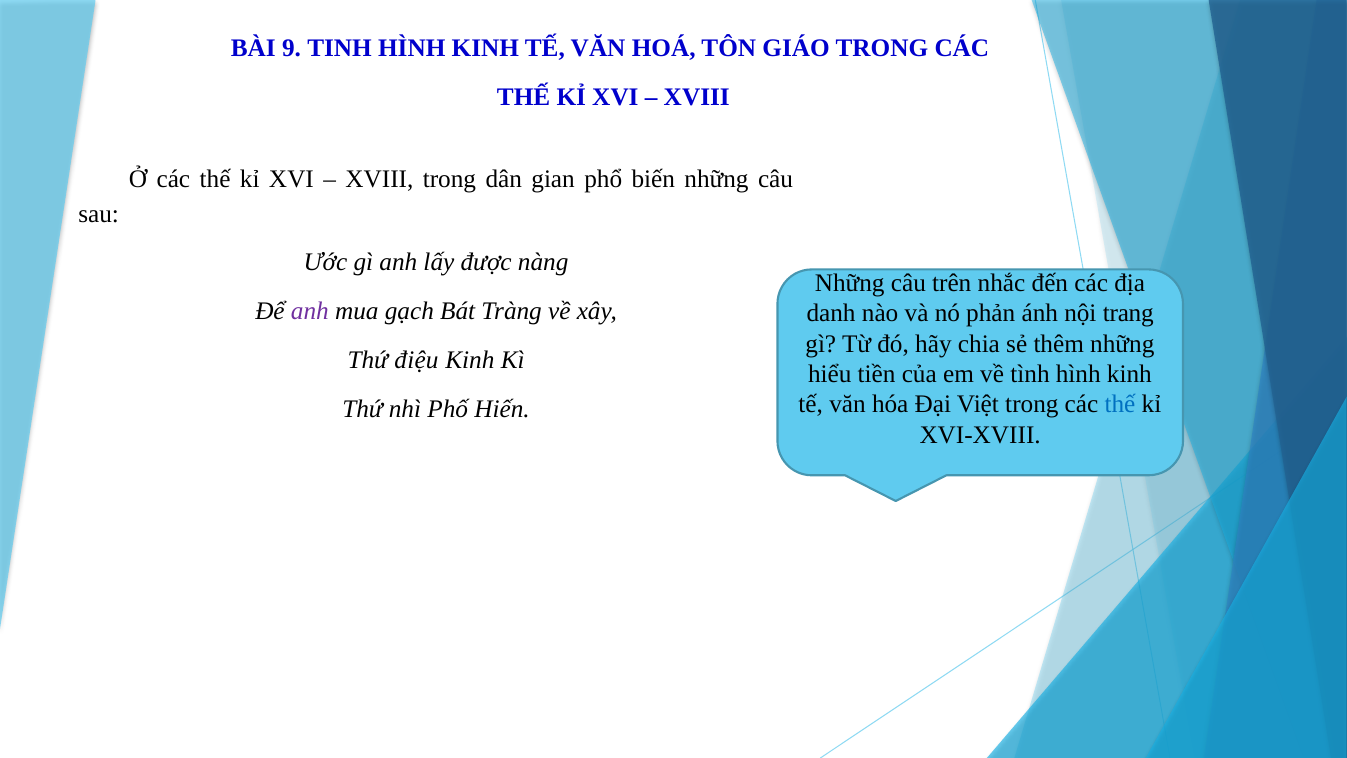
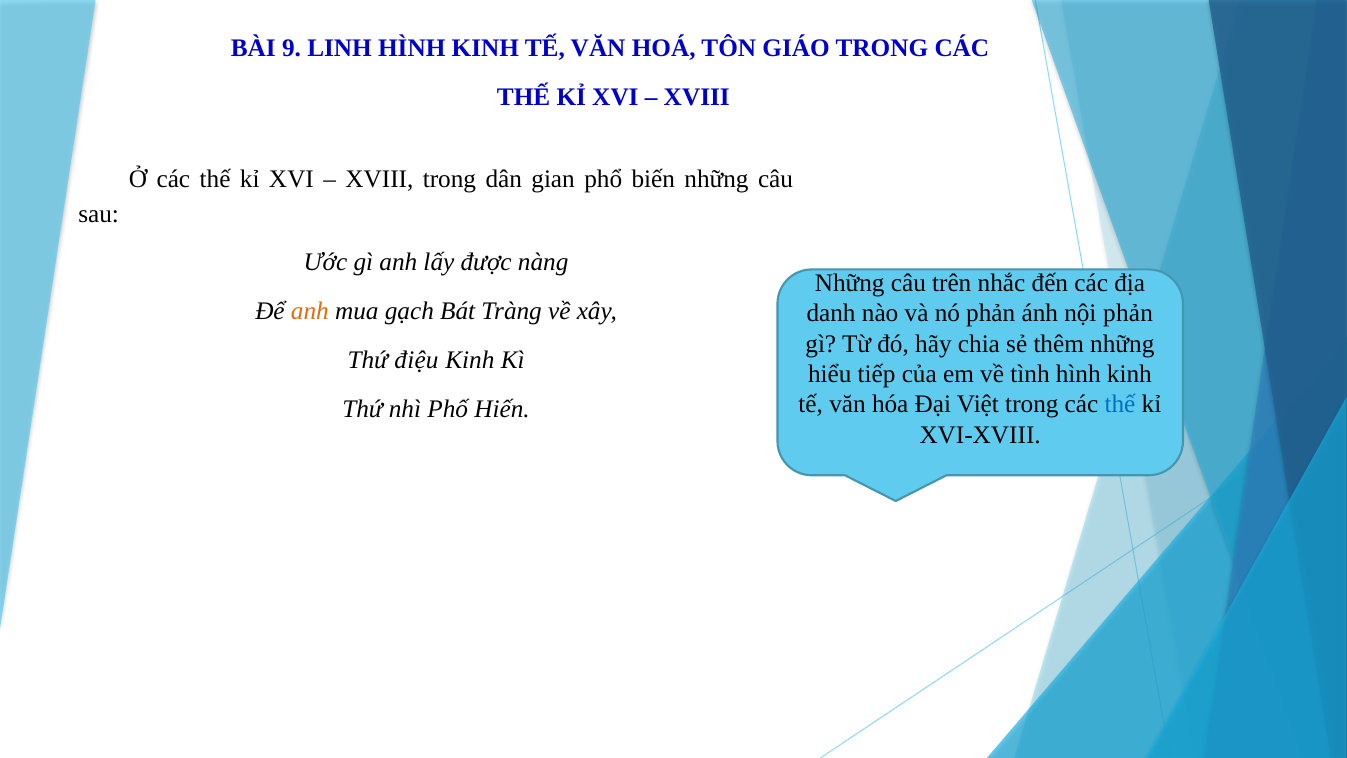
TINH: TINH -> LINH (340, 48)
anh colour: purple -> orange (310, 311)
nội trang: trang -> phản (1128, 313)
tiền: tiền -> tiếp (877, 374)
